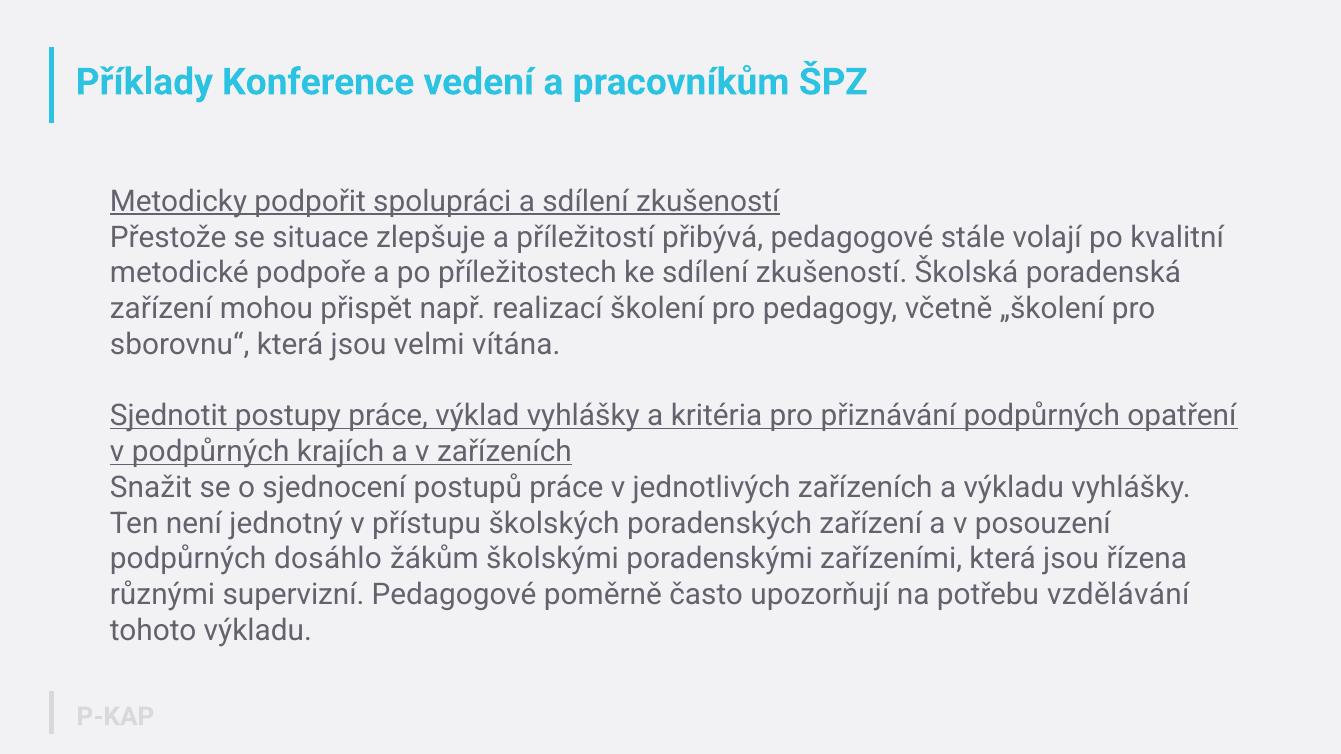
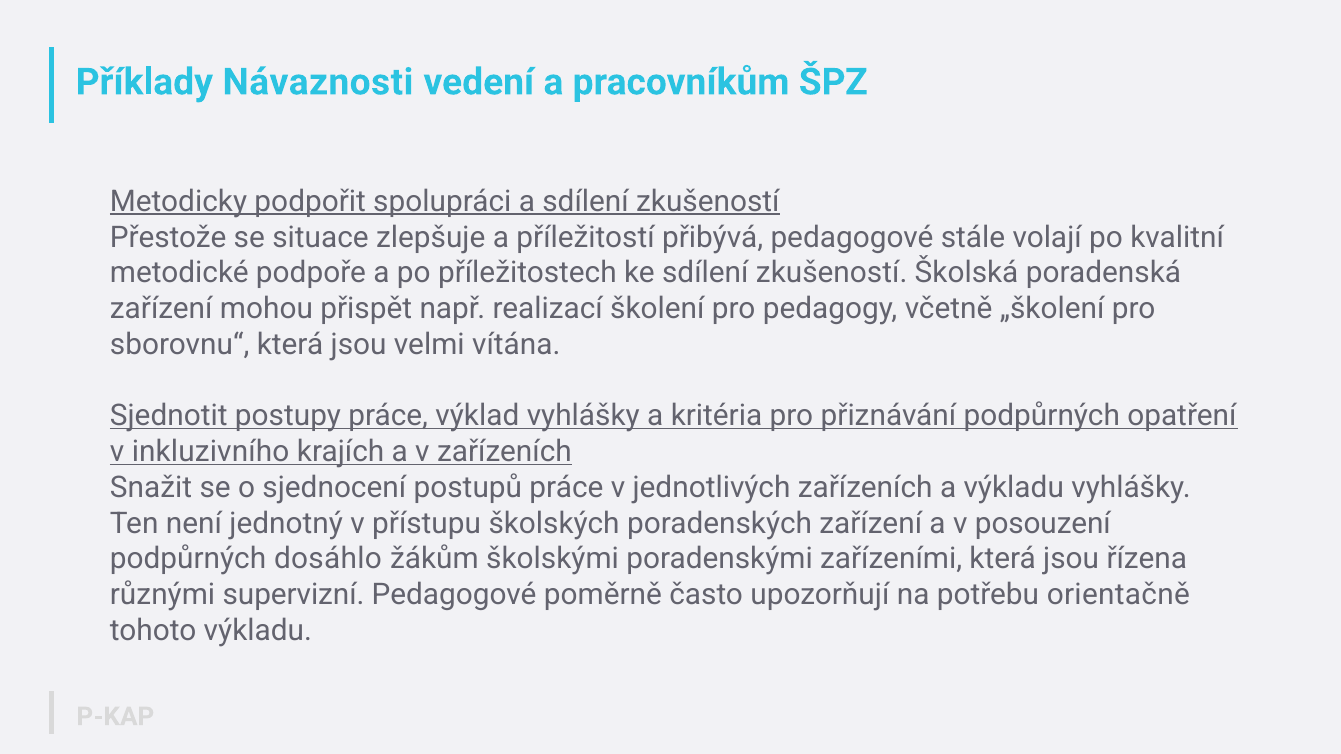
Konference: Konference -> Návaznosti (318, 82)
v podpůrných: podpůrných -> inkluzivního (211, 452)
vzdělávání: vzdělávání -> orientačně (1118, 595)
